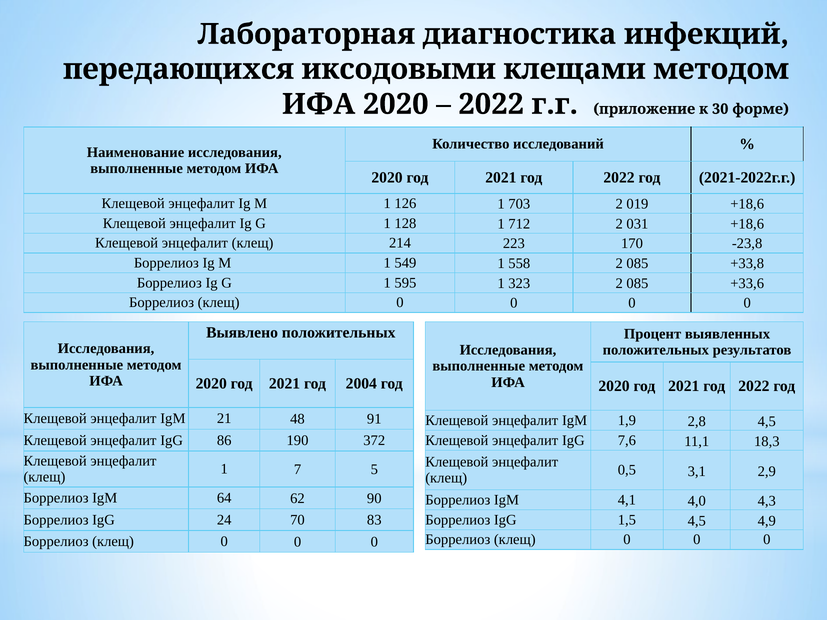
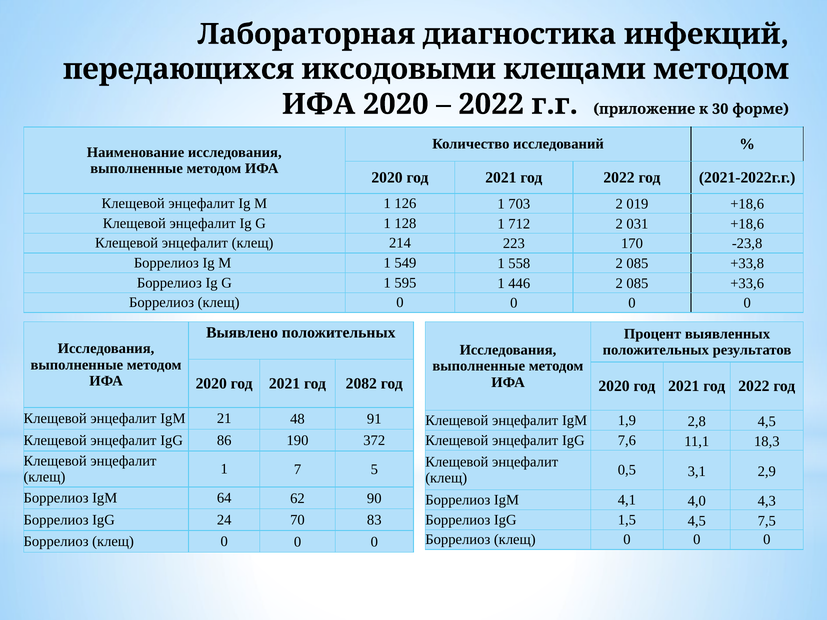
323: 323 -> 446 (519, 283)
2004: 2004 -> 2082 (361, 384)
4,9: 4,9 -> 7,5 (767, 521)
